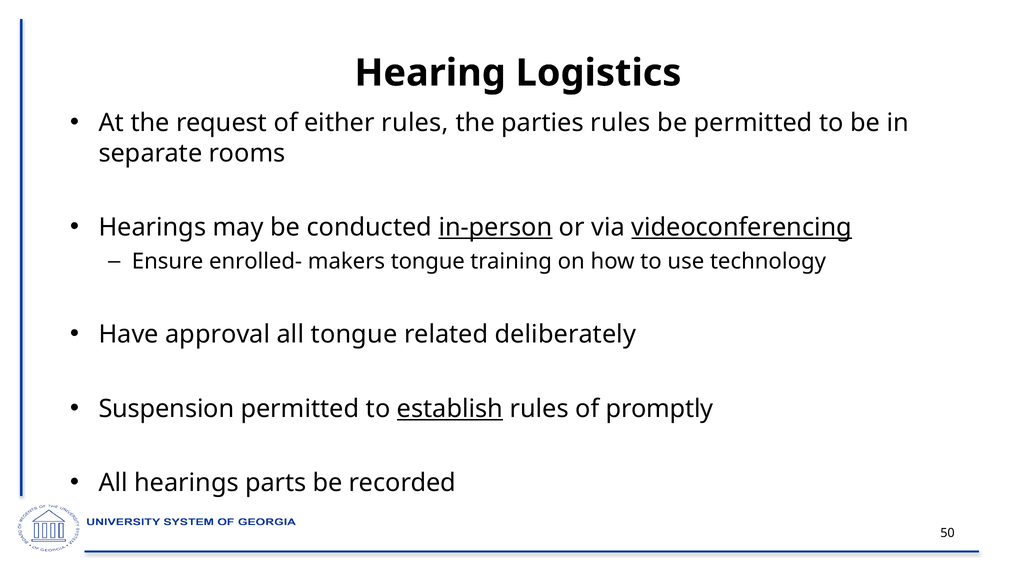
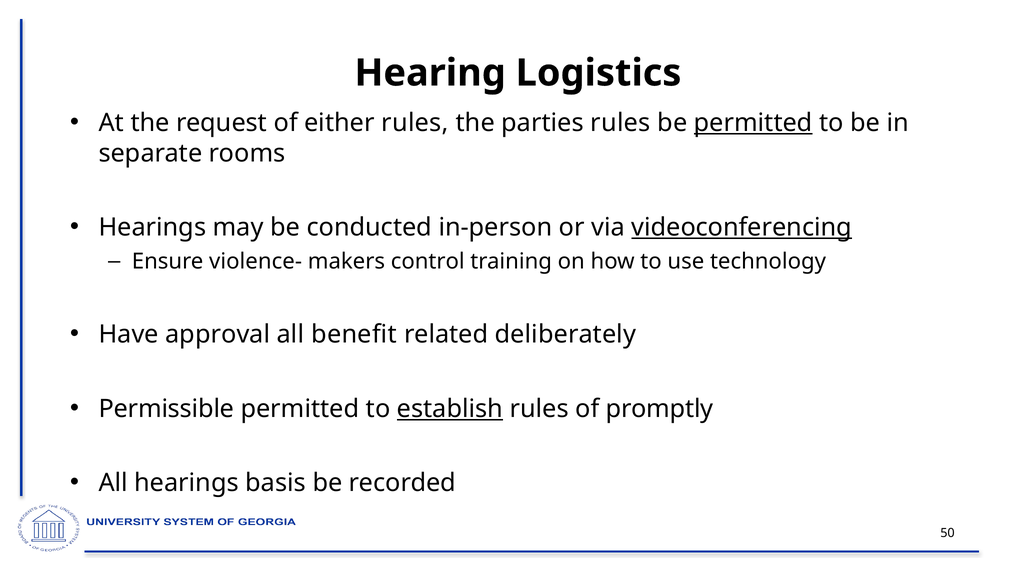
permitted underline: none -> present (753, 123)
in-person underline: present -> none (495, 227)
enrolled-: enrolled- -> violence- (256, 262)
makers tongue: tongue -> control (428, 262)
all tongue: tongue -> benefit (354, 334)
Suspension: Suspension -> Permissible (166, 409)
parts: parts -> basis (276, 483)
